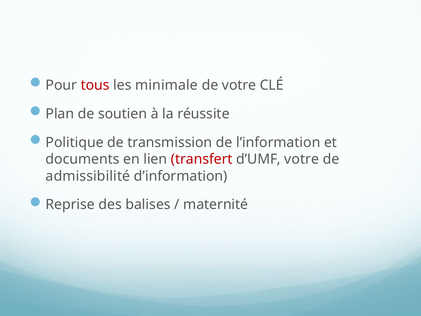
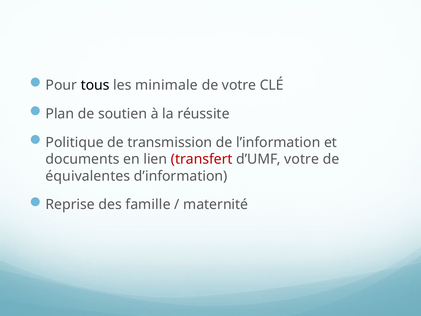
tous colour: red -> black (95, 85)
admissibilité: admissibilité -> équivalentes (88, 176)
balises: balises -> famille (148, 204)
